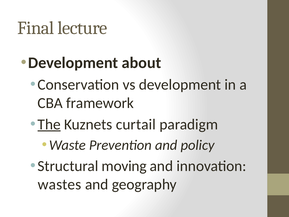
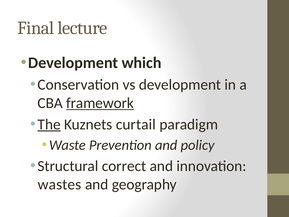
about: about -> which (142, 63)
framework underline: none -> present (100, 103)
moving: moving -> correct (124, 166)
